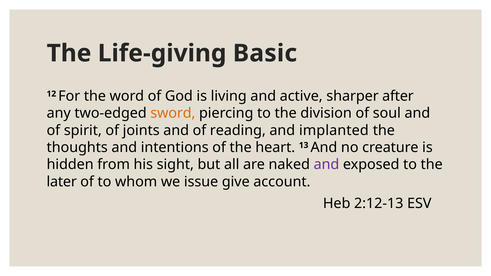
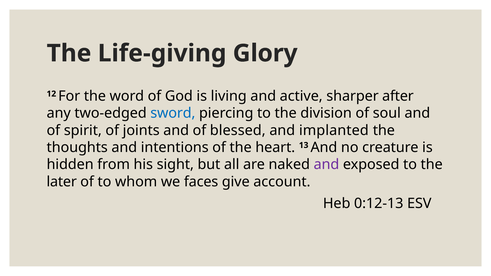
Basic: Basic -> Glory (265, 53)
sword colour: orange -> blue (173, 113)
reading: reading -> blessed (238, 130)
issue: issue -> faces (201, 182)
2:12-13: 2:12-13 -> 0:12-13 (379, 204)
